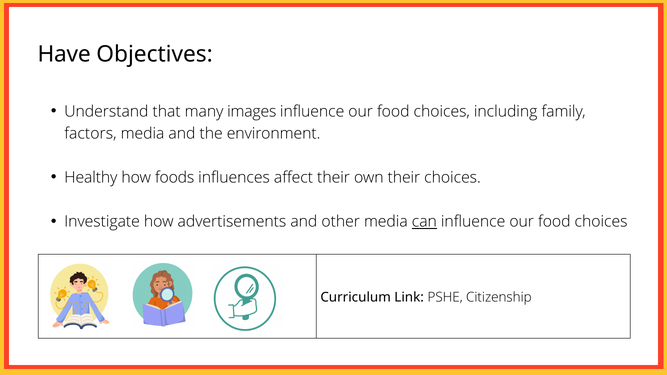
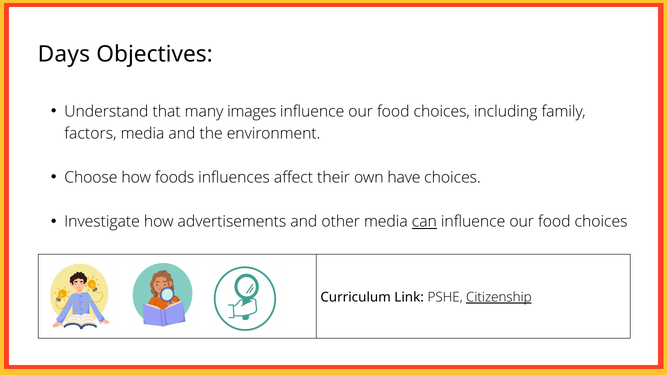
Have: Have -> Days (64, 54)
Healthy: Healthy -> Choose (91, 178)
own their: their -> have (404, 178)
Citizenship underline: none -> present (499, 297)
